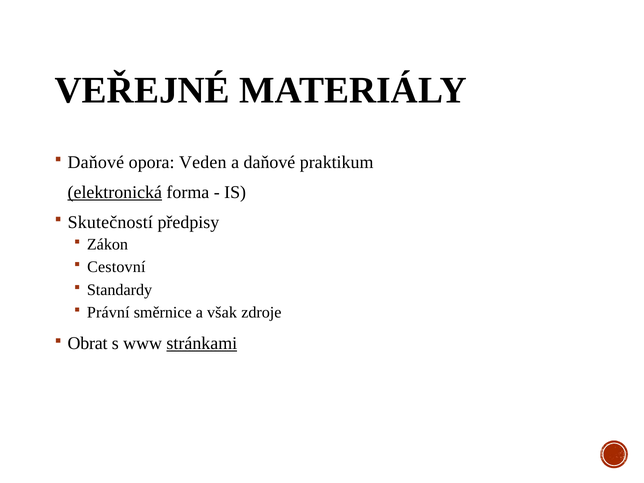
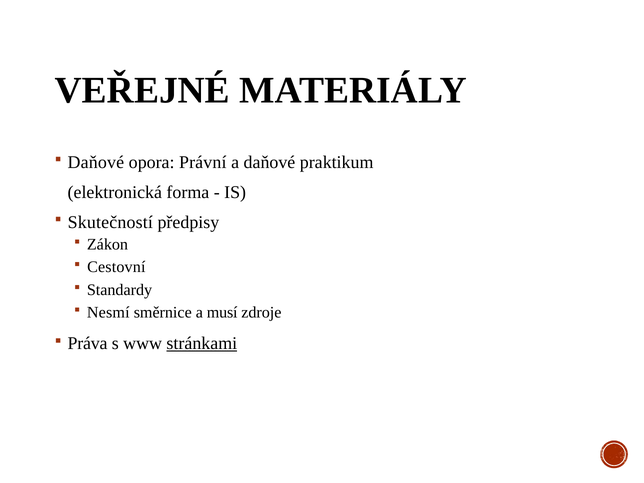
Veden: Veden -> Právní (203, 162)
elektronická underline: present -> none (115, 192)
Právní: Právní -> Nesmí (108, 313)
však: však -> musí (222, 313)
Obrat: Obrat -> Práva (88, 343)
